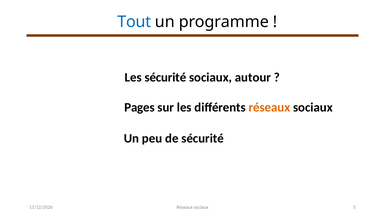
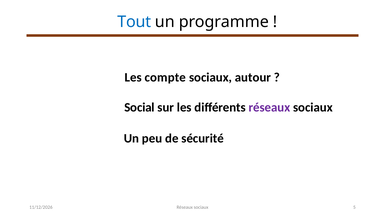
Les sécurité: sécurité -> compte (165, 77)
Pages: Pages -> Social (139, 107)
réseaux colour: orange -> purple (269, 107)
